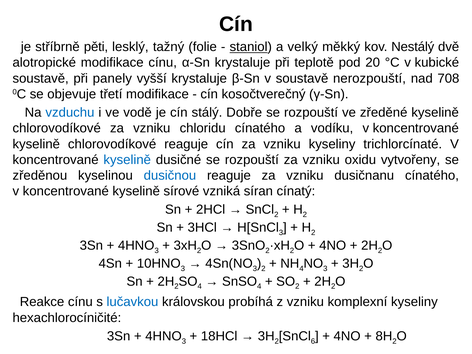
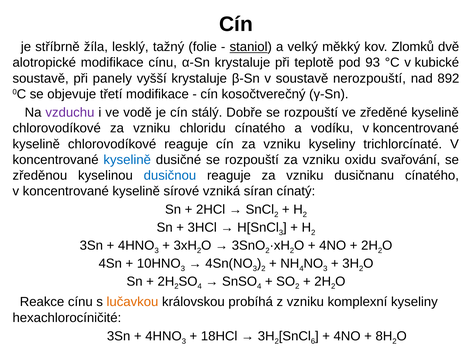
pěti: pěti -> žíla (96, 47)
Nestálý: Nestálý -> Zlomků (413, 47)
20: 20 -> 93 (373, 63)
708: 708 -> 892 (448, 78)
vzduchu colour: blue -> purple (70, 112)
vytvořeny: vytvořeny -> svařování (411, 160)
lučavkou colour: blue -> orange (132, 302)
